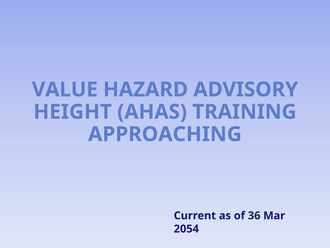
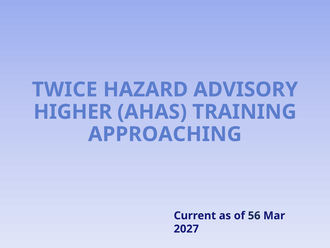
VALUE: VALUE -> TWICE (65, 89)
HEIGHT: HEIGHT -> HIGHER (73, 112)
36: 36 -> 56 (254, 215)
2054: 2054 -> 2027 (186, 228)
